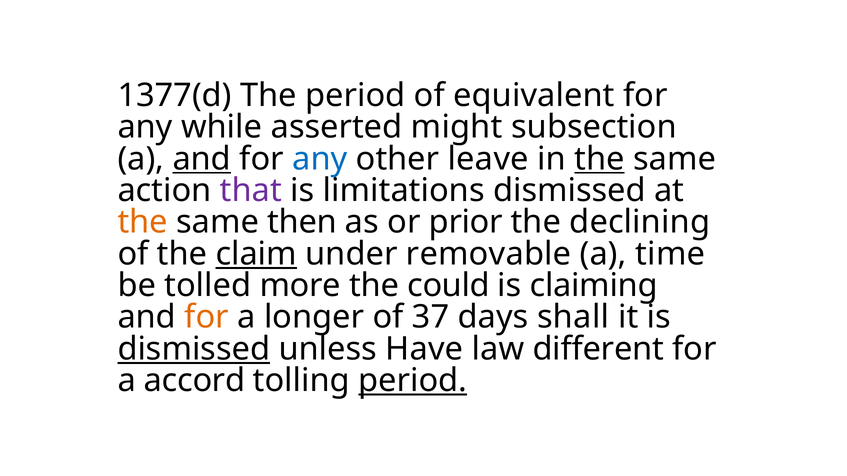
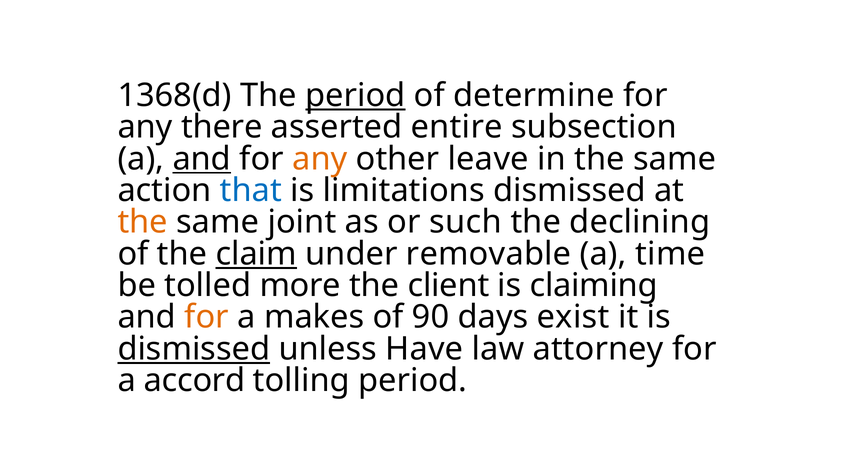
1377(d: 1377(d -> 1368(d (175, 95)
period underline: none -> present (355, 95)
equivalent: equivalent -> determine (534, 95)
while: while -> there (222, 127)
might: might -> entire (457, 127)
any colour: blue -> orange (320, 159)
the underline: present -> none (600, 159)
that colour: purple -> blue (251, 191)
then: then -> joint (302, 222)
prior: prior -> such (465, 222)
could: could -> client (449, 286)
longer: longer -> makes (314, 317)
37: 37 -> 90 (431, 317)
shall: shall -> exist (573, 317)
different: different -> attorney (598, 349)
period underline: present -> none (413, 381)
